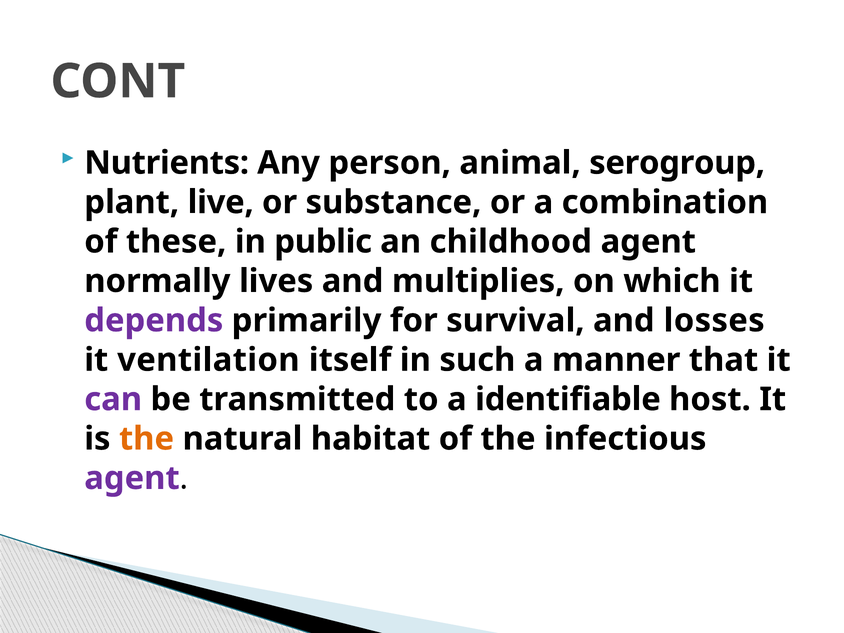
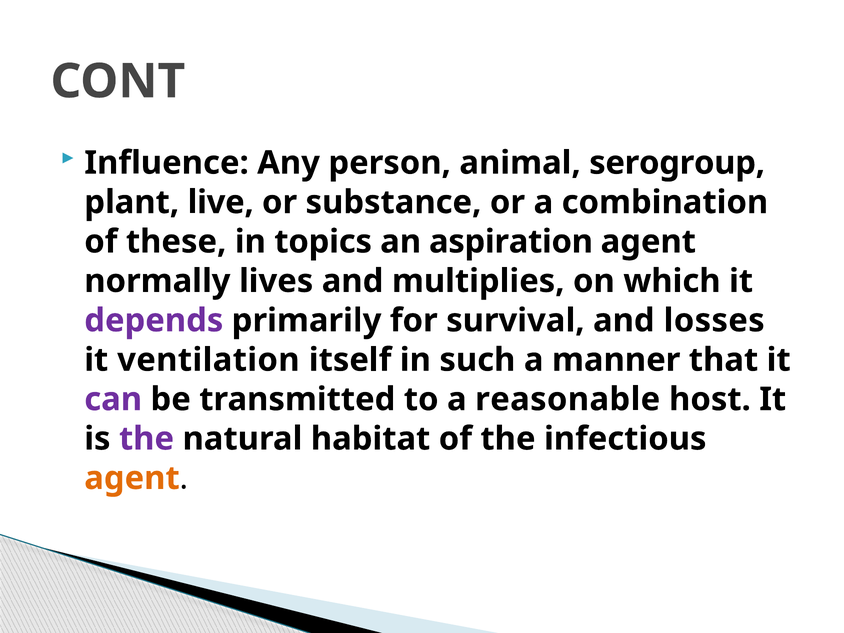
Nutrients: Nutrients -> Influence (167, 163)
public: public -> topics (323, 242)
childhood: childhood -> aspiration (511, 242)
identifiable: identifiable -> reasonable (568, 399)
the colour: orange -> purple (147, 439)
agent colour: purple -> orange (132, 478)
